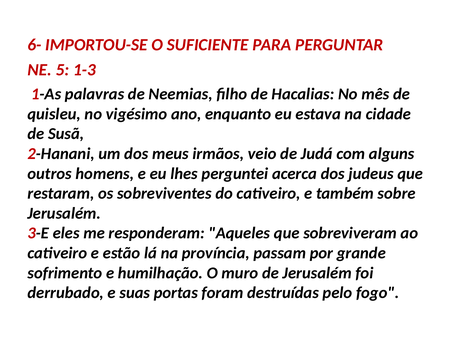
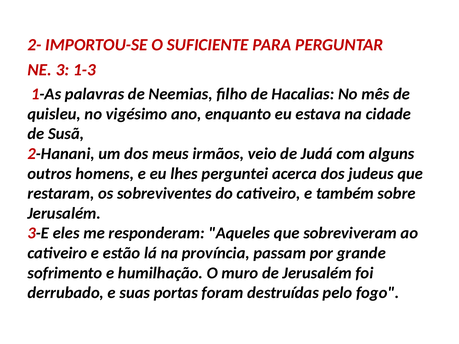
6-: 6- -> 2- (35, 45)
5: 5 -> 3 (62, 70)
